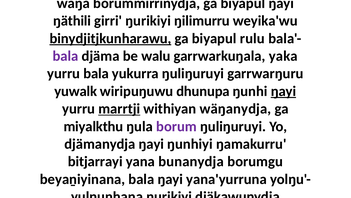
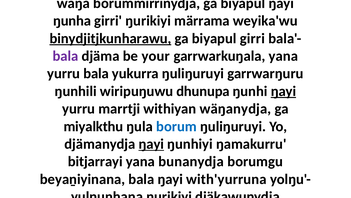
ŋäthili: ŋäthili -> ŋunha (72, 21)
ŋilimurru: ŋilimurru -> märrama (202, 21)
biyapul rulu: rulu -> girri (252, 38)
walu: walu -> your (156, 56)
garrwarkuŋala yaka: yaka -> yana (283, 56)
yuwalk: yuwalk -> ŋunhili (76, 91)
marrtji underline: present -> none (119, 109)
borum colour: purple -> blue (176, 126)
ŋayi underline: none -> present (151, 144)
yana'yurruna: yana'yurruna -> with'yurruna (226, 179)
